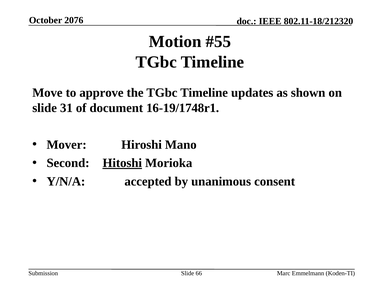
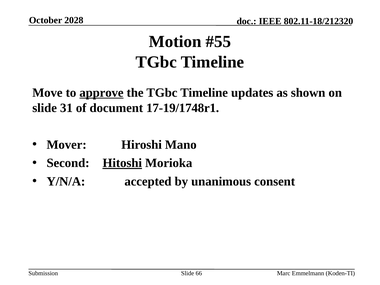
2076: 2076 -> 2028 (74, 20)
approve underline: none -> present (101, 93)
16-19/1748r1: 16-19/1748r1 -> 17-19/1748r1 (183, 108)
